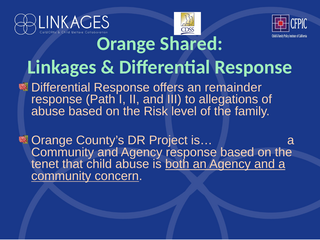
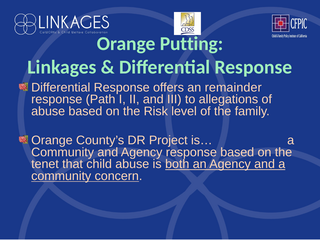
Shared: Shared -> Putting (192, 44)
